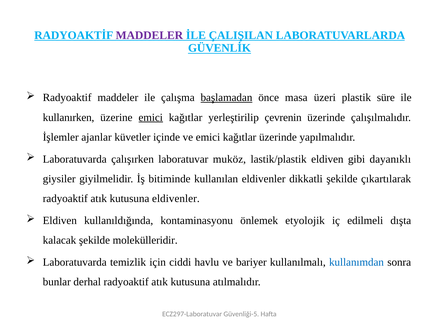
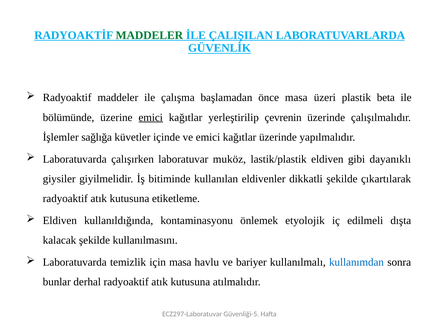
MADDELER colour: purple -> green (149, 35)
başlamadan underline: present -> none (226, 98)
süre: süre -> beta (386, 98)
kullanırken: kullanırken -> bölümünde (69, 118)
ajanlar: ajanlar -> sağlığa (97, 137)
kutusuna eldivenler: eldivenler -> etiketleme (176, 199)
molekülleridir: molekülleridir -> kullanılmasını (145, 240)
için ciddi: ciddi -> masa (180, 262)
